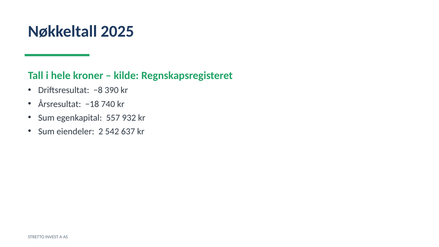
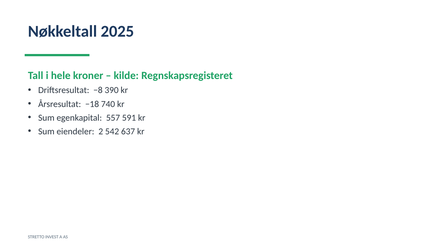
932: 932 -> 591 (129, 118)
